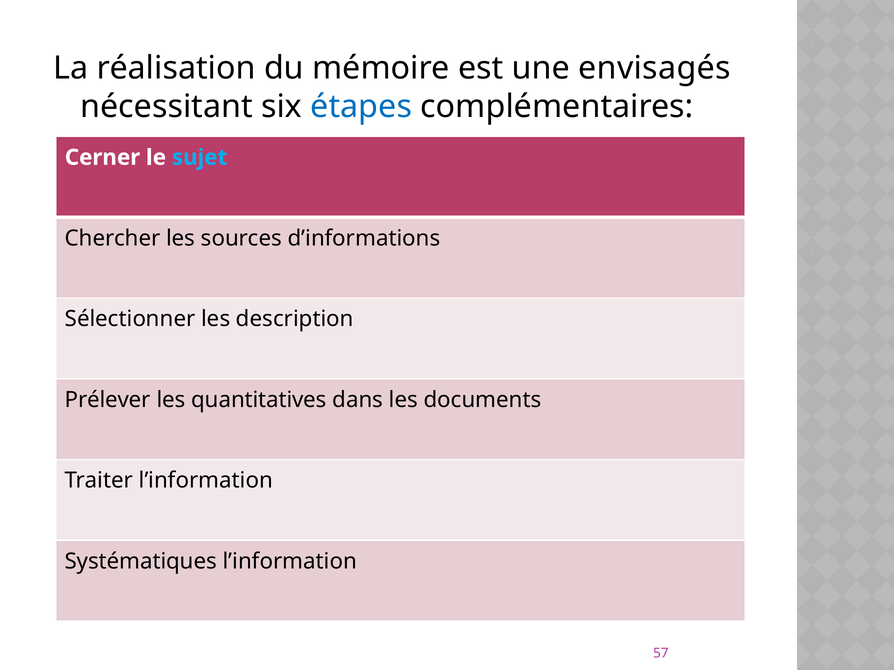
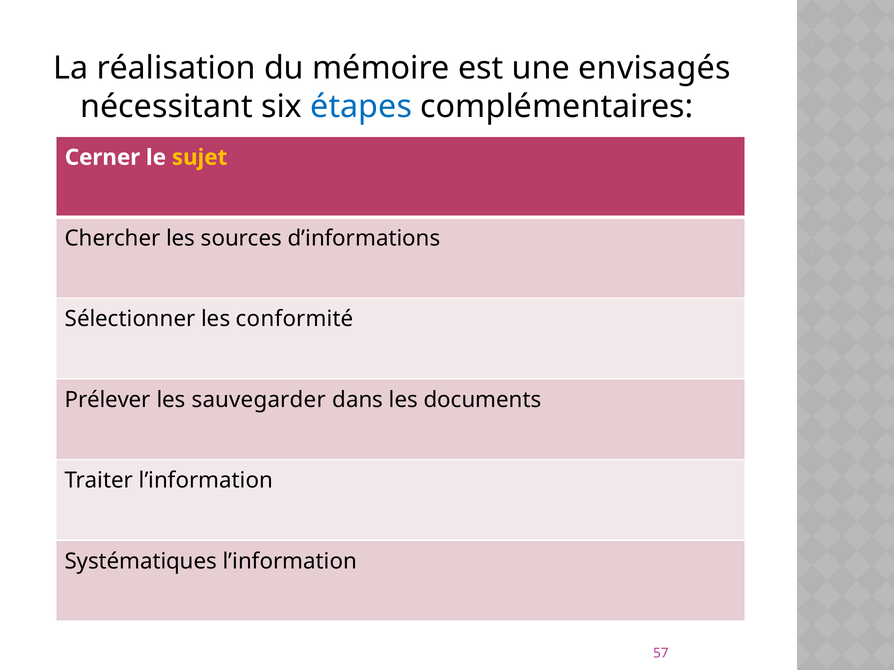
sujet colour: light blue -> yellow (200, 158)
description: description -> conformité (295, 319)
quantitatives: quantitatives -> sauvegarder (259, 400)
